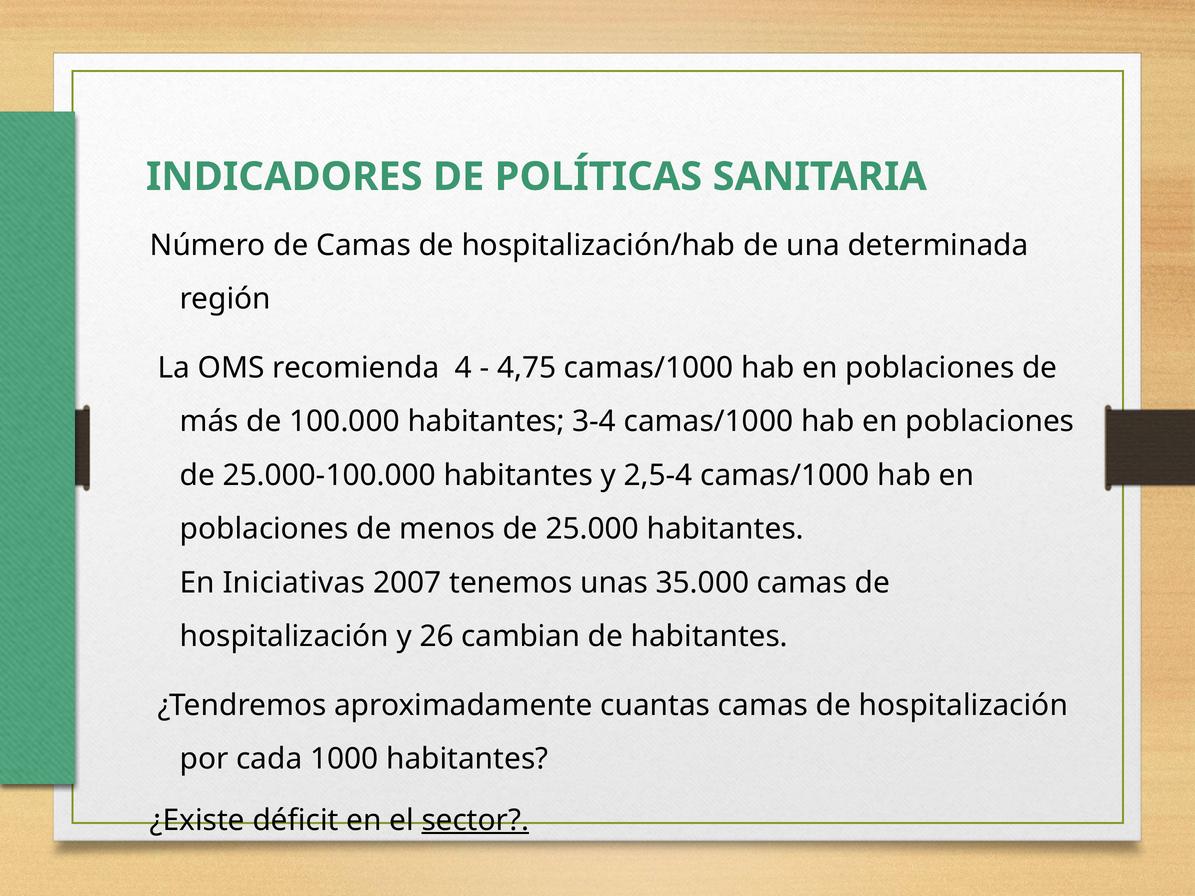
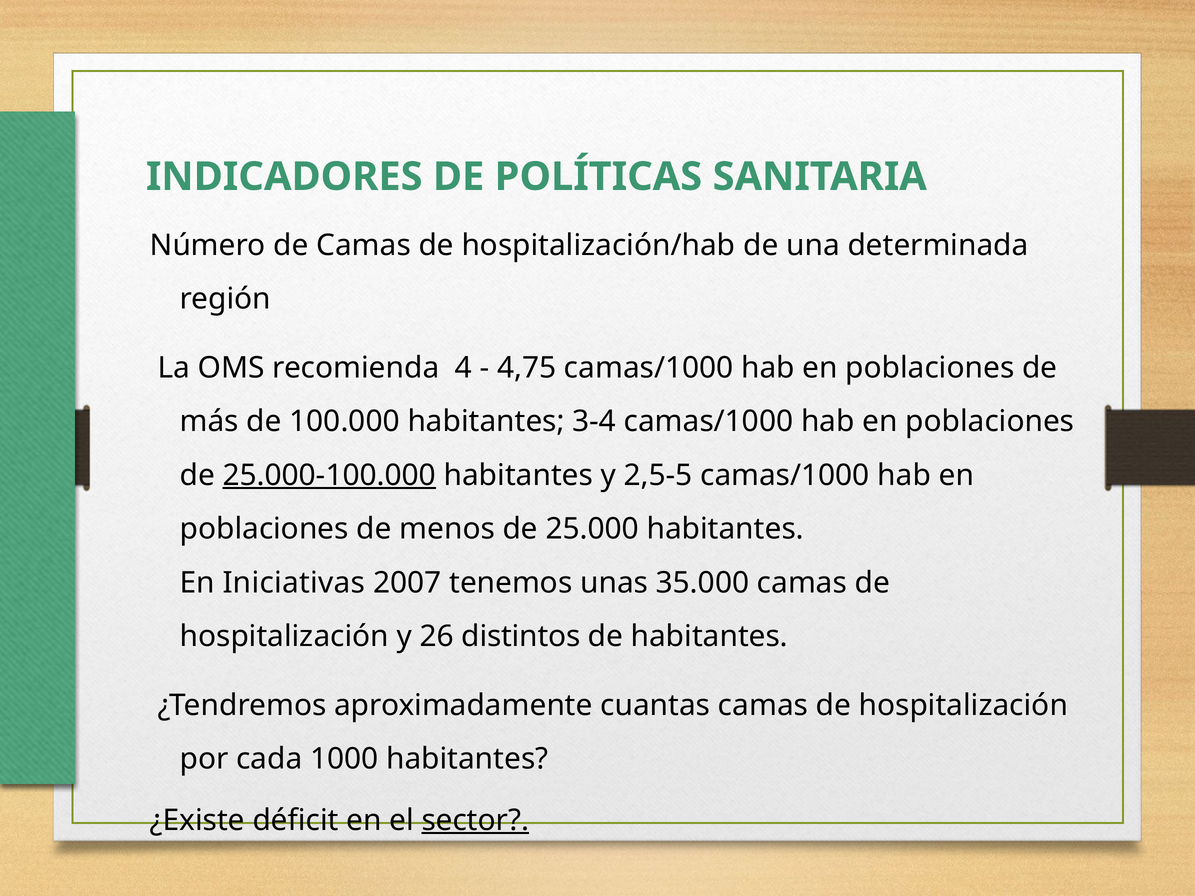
25.000-100.000 underline: none -> present (329, 475)
2,5-4: 2,5-4 -> 2,5-5 (658, 475)
cambian: cambian -> distintos (521, 637)
